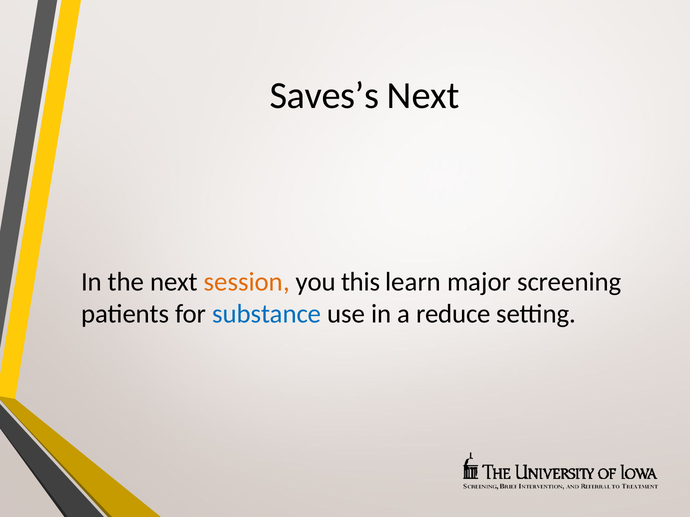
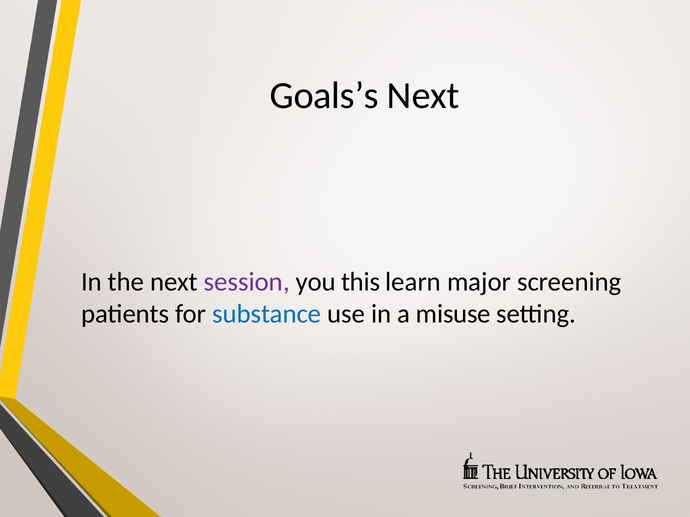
Saves’s: Saves’s -> Goals’s (324, 96)
session colour: orange -> purple (247, 282)
reduce: reduce -> misuse (453, 314)
